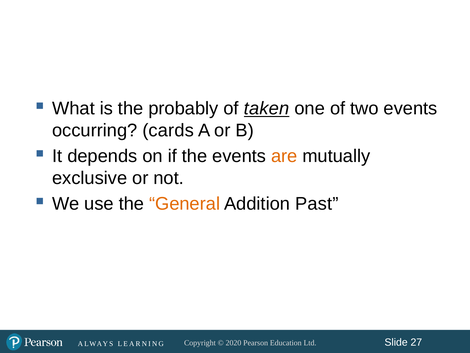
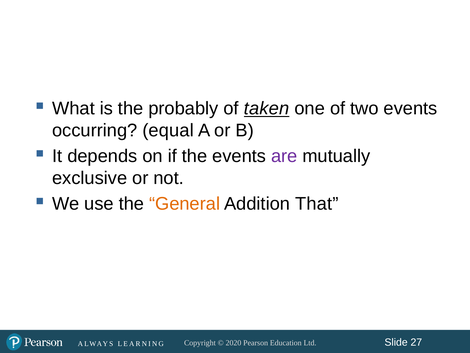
cards: cards -> equal (168, 130)
are colour: orange -> purple (284, 156)
Past: Past -> That (317, 204)
